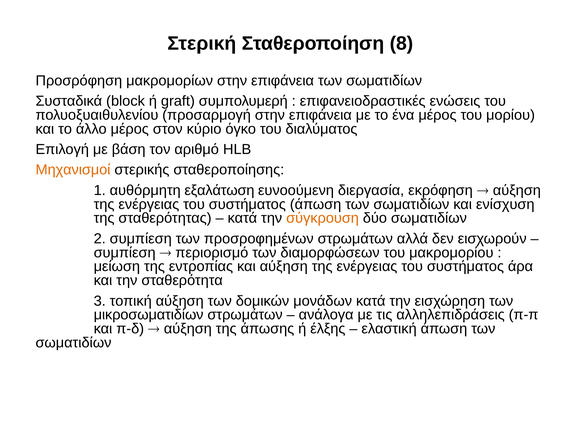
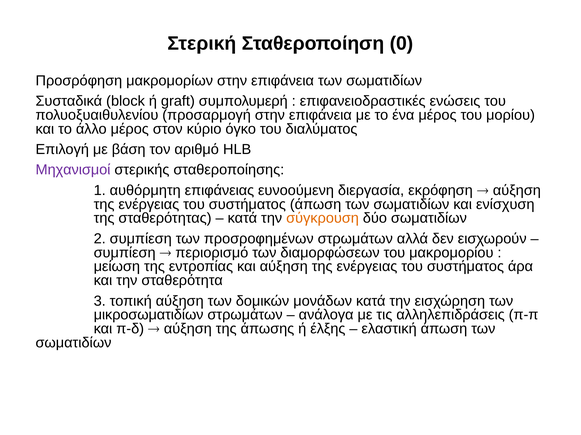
8: 8 -> 0 (402, 44)
Μηχανισμοί colour: orange -> purple (73, 170)
εξαλάτωση: εξαλάτωση -> επιφάνειας (219, 191)
